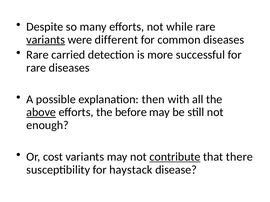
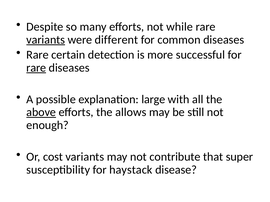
carried: carried -> certain (68, 55)
rare underline: none -> present (36, 68)
then: then -> large (153, 100)
before: before -> allows (131, 113)
contribute underline: present -> none (175, 157)
there: there -> super (240, 157)
